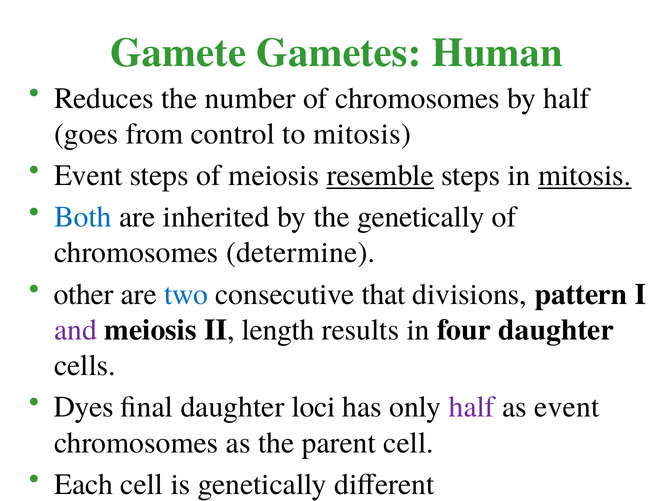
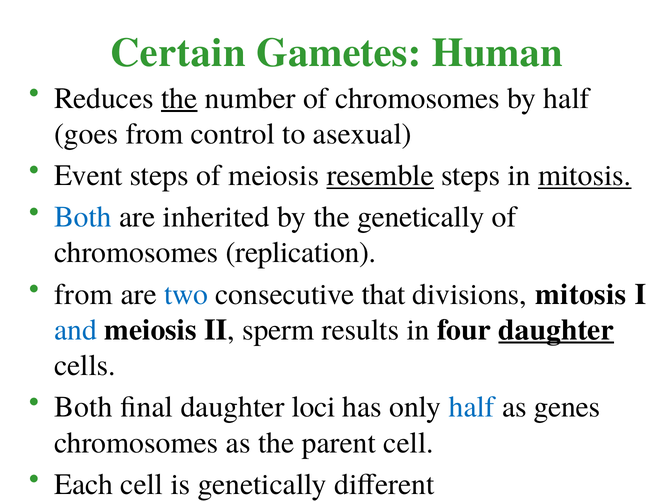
Gamete: Gamete -> Certain (178, 53)
the underline: none -> present (179, 98)
to mitosis: mitosis -> asexual (362, 134)
determine: determine -> replication (301, 253)
other: other -> from (84, 294)
divisions pattern: pattern -> mitosis (581, 294)
and colour: purple -> blue (75, 330)
length: length -> sperm (278, 330)
daughter underline: none -> present (556, 330)
Dyes: Dyes -> Both (83, 407)
half colour: purple -> blue (472, 407)
as event: event -> genes (567, 407)
